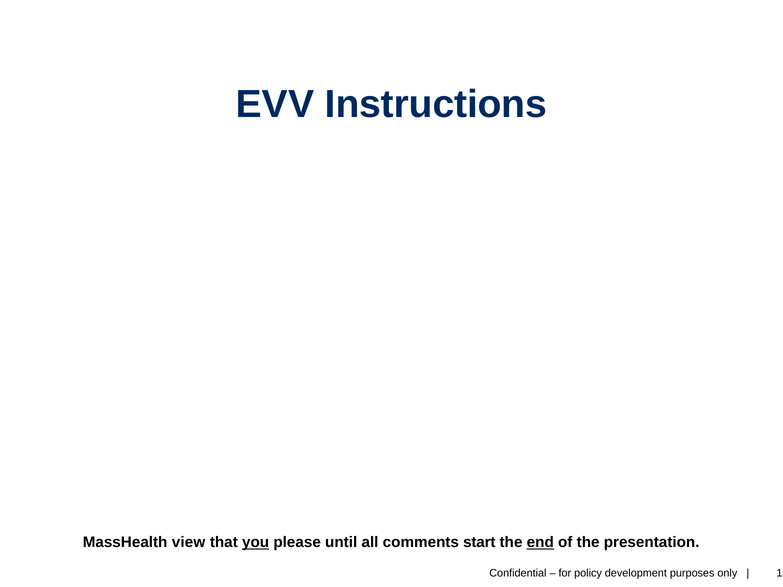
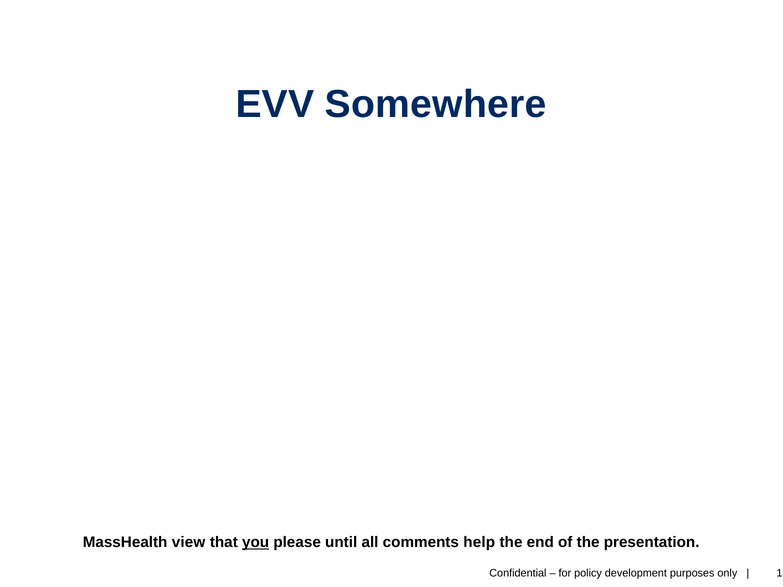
Instructions: Instructions -> Somewhere (436, 105)
start: start -> help (479, 543)
end underline: present -> none (540, 543)
